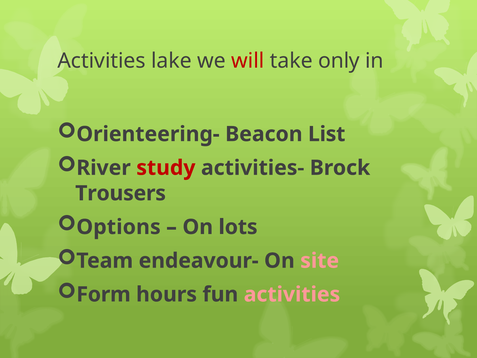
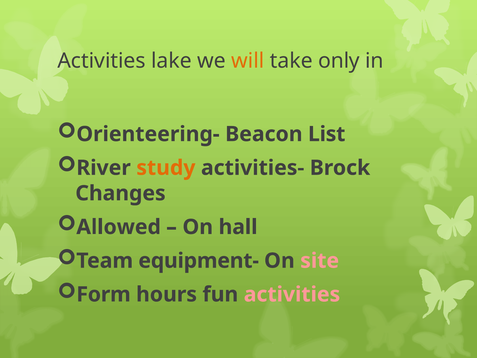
will colour: red -> orange (248, 61)
study colour: red -> orange (166, 168)
Trousers: Trousers -> Changes (120, 193)
Options: Options -> Allowed (119, 227)
lots: lots -> hall (238, 227)
endeavour-: endeavour- -> equipment- (199, 261)
